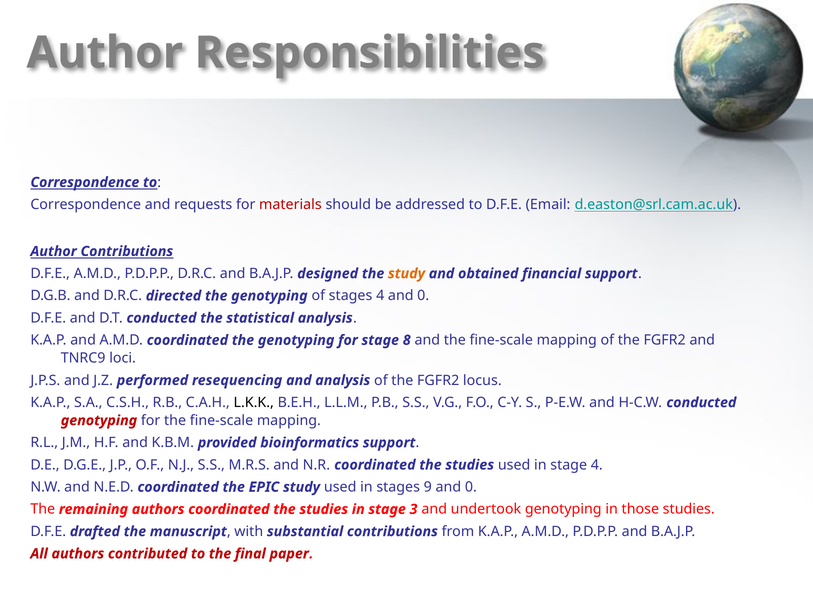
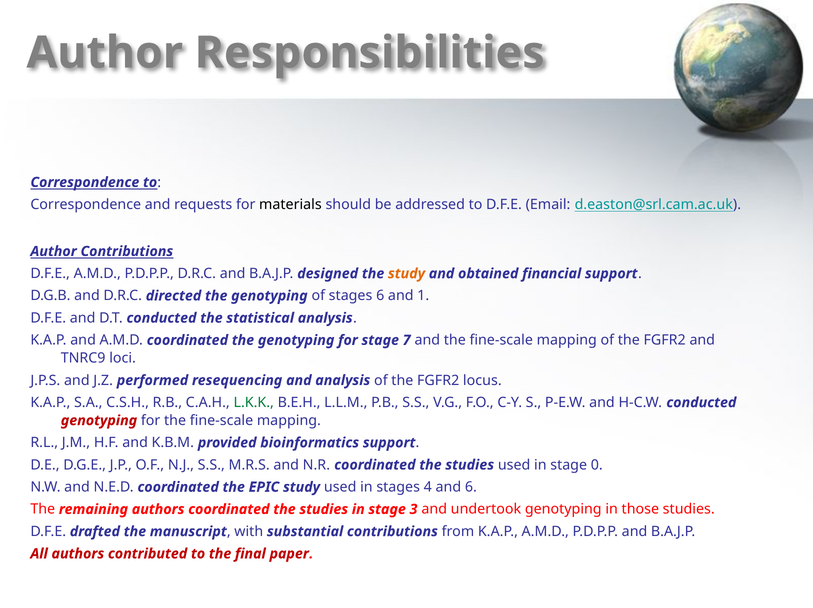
materials colour: red -> black (290, 205)
stages 4: 4 -> 6 (380, 296)
0: 0 -> 1 (423, 296)
8: 8 -> 7 (407, 340)
L.K.K colour: black -> green (254, 402)
stage 4: 4 -> 0 (597, 465)
9: 9 -> 4 (428, 487)
0: 0 -> 6 (471, 487)
